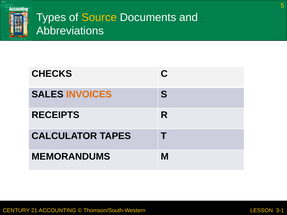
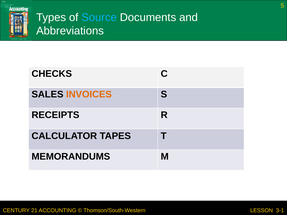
Source colour: yellow -> light blue (99, 18)
